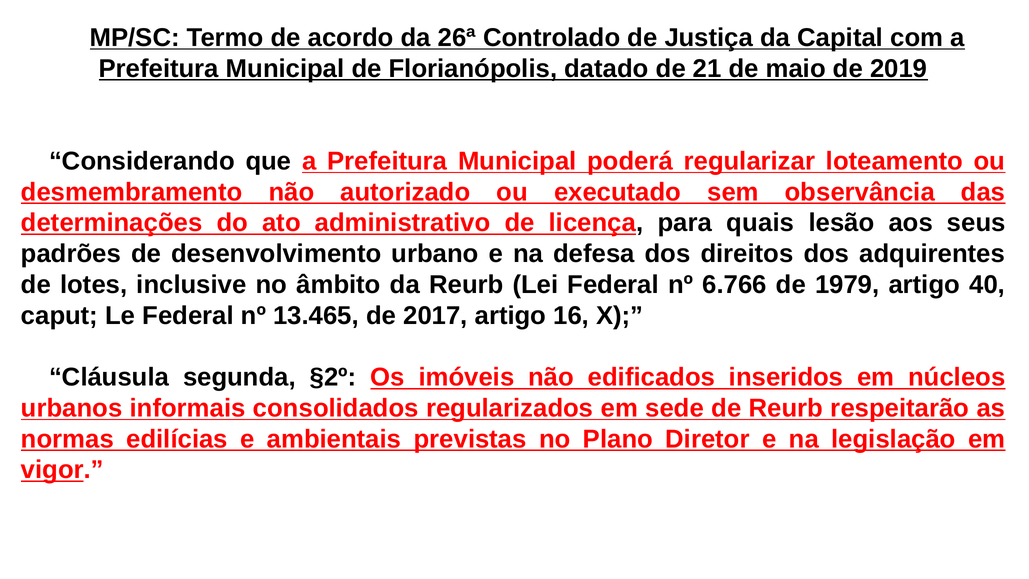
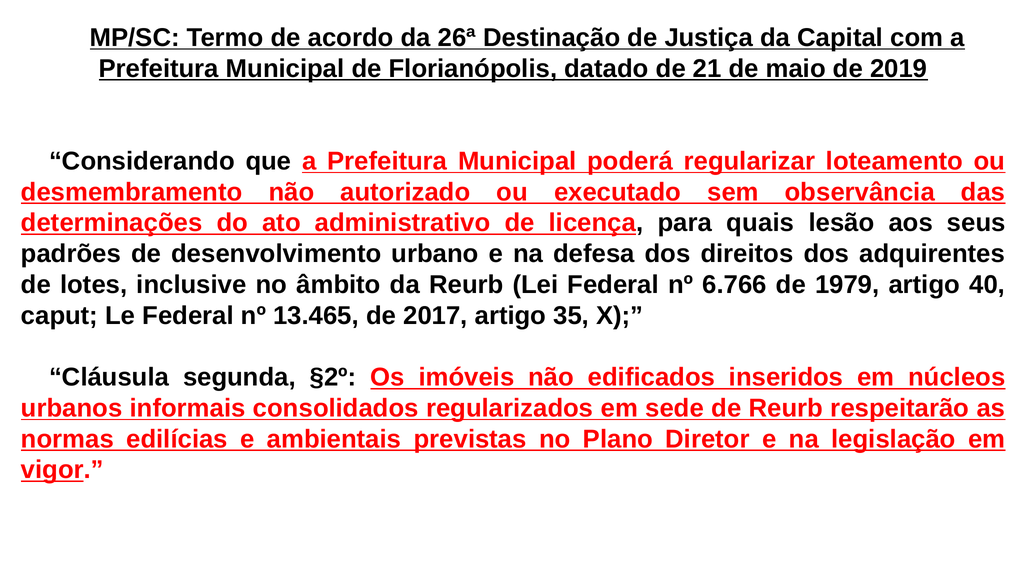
Controlado: Controlado -> Destinação (552, 38)
16: 16 -> 35 (571, 315)
